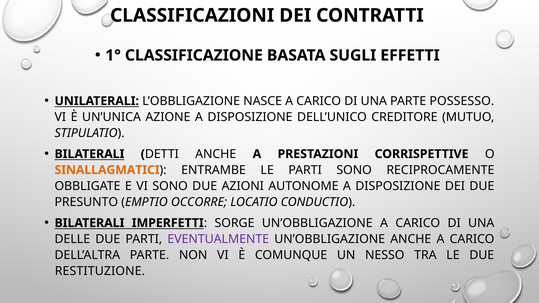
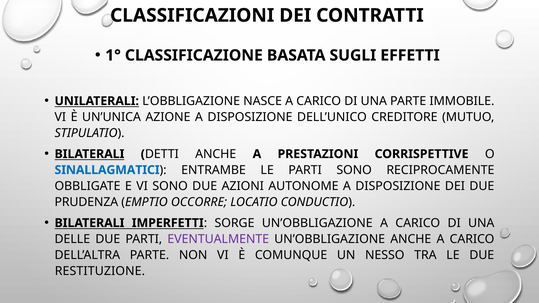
POSSESSO: POSSESSO -> IMMOBILE (462, 101)
SINALLAGMATICI colour: orange -> blue (107, 170)
PRESUNTO: PRESUNTO -> PRUDENZA (86, 202)
